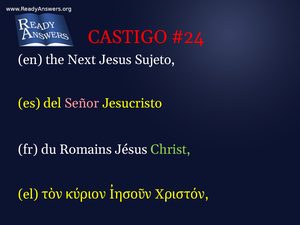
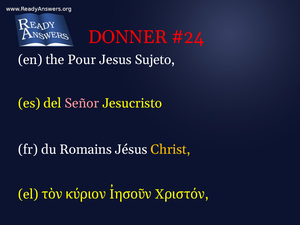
CASTIGO: CASTIGO -> DONNER (128, 37)
Next: Next -> Pour (82, 60)
Christ colour: light green -> yellow (171, 149)
